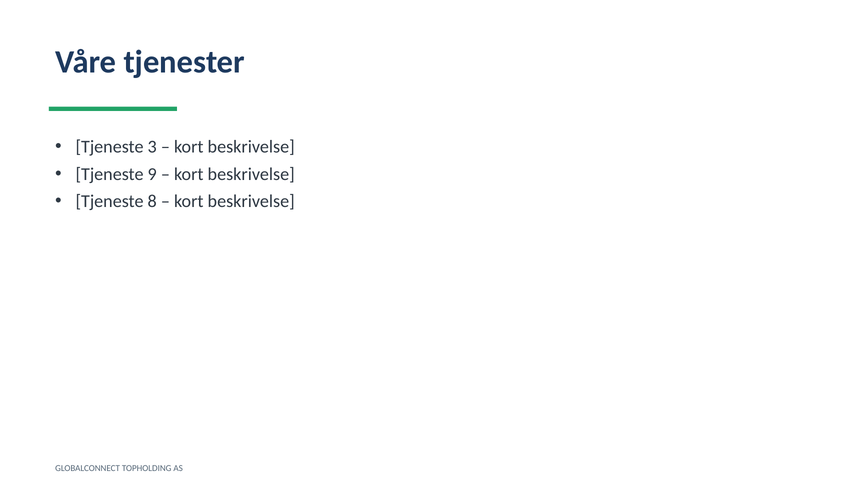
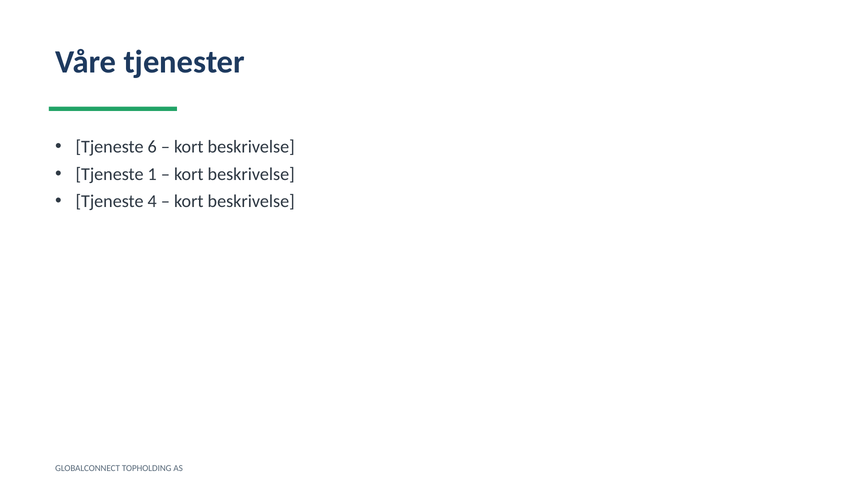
3: 3 -> 6 (152, 147)
9: 9 -> 1 (152, 174)
8: 8 -> 4 (152, 201)
